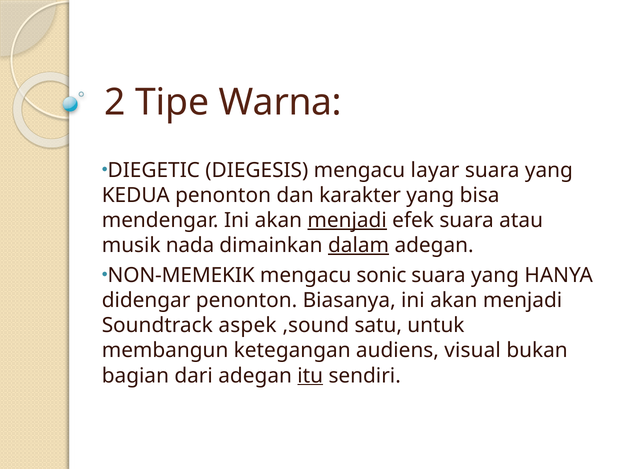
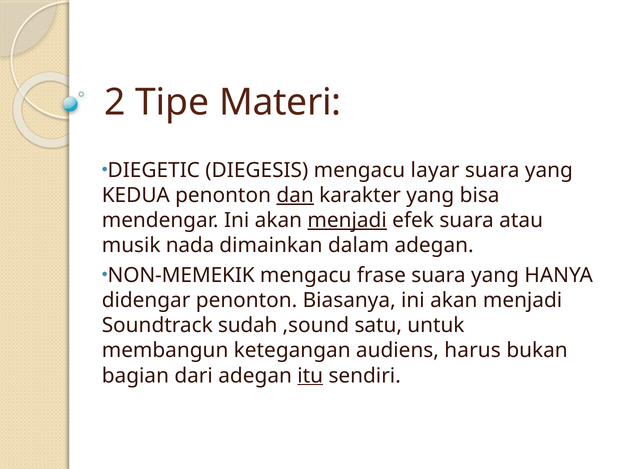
Warna: Warna -> Materi (280, 102)
dan underline: none -> present (295, 195)
dalam underline: present -> none (359, 245)
sonic: sonic -> frase (381, 275)
aspek: aspek -> sudah (248, 325)
visual: visual -> harus (473, 350)
